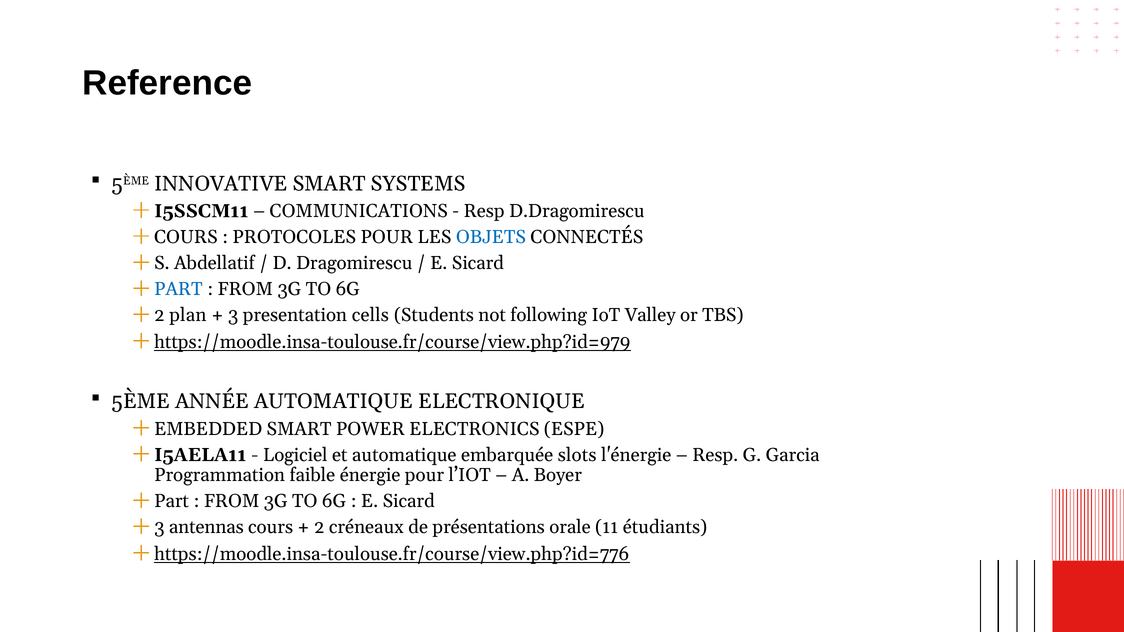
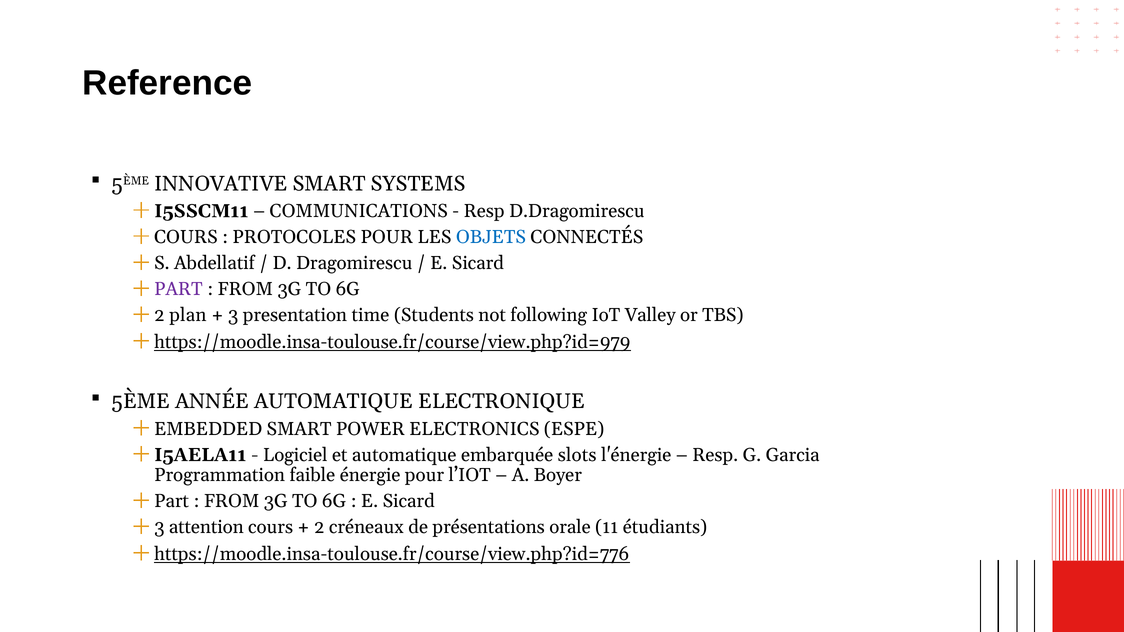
PART colour: blue -> purple (178, 289)
cells: cells -> time (370, 315)
antennas: antennas -> attention (206, 527)
